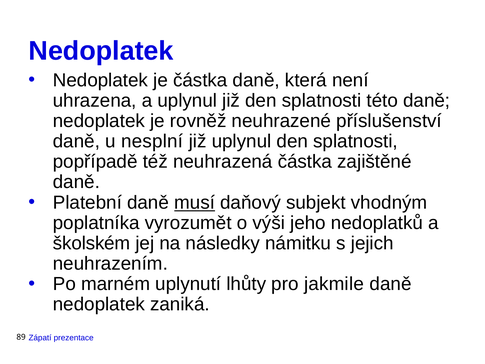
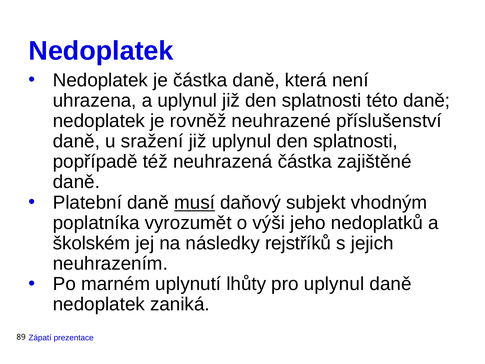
nesplní: nesplní -> sražení (152, 141)
námitku: námitku -> rejstříků (298, 243)
pro jakmile: jakmile -> uplynul (334, 284)
